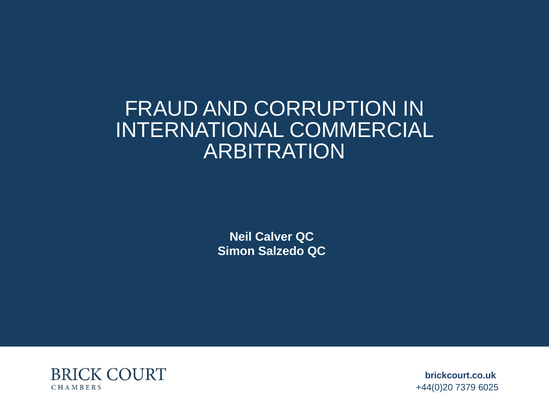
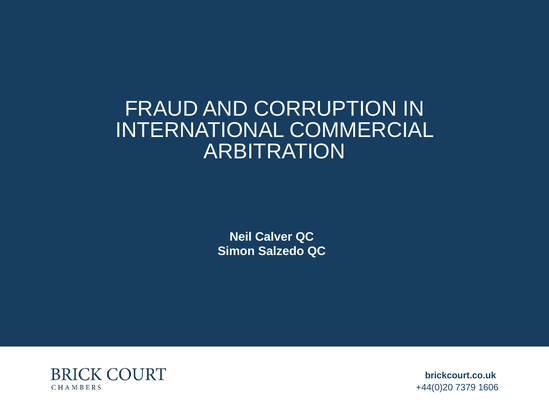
6025: 6025 -> 1606 (488, 387)
